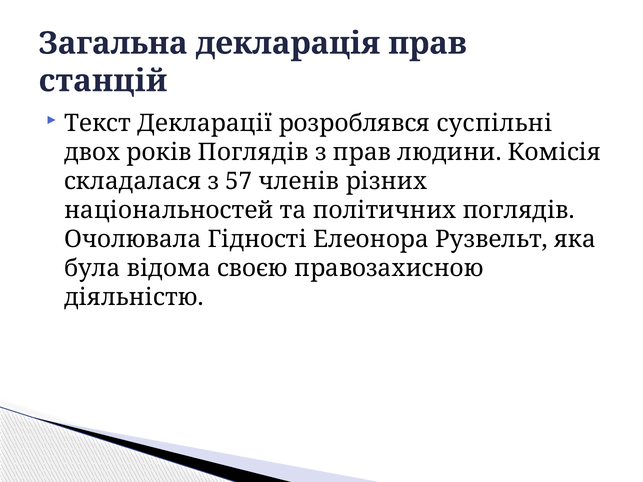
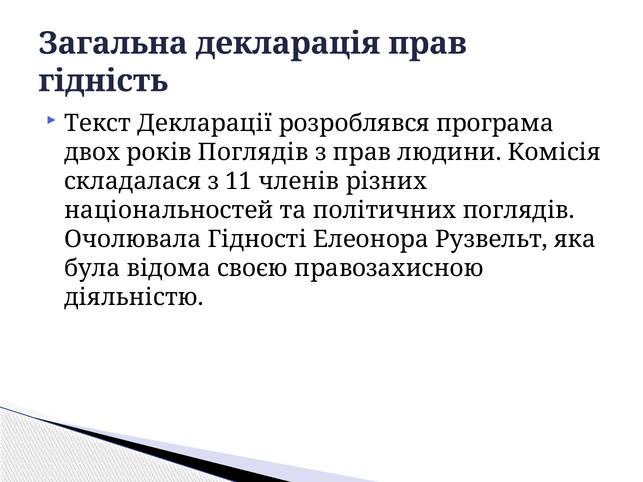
станцій: станцій -> гідність (103, 81)
суспільні: суспільні -> програма (495, 123)
57: 57 -> 11 (239, 181)
